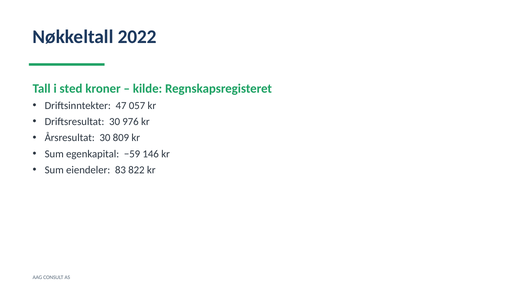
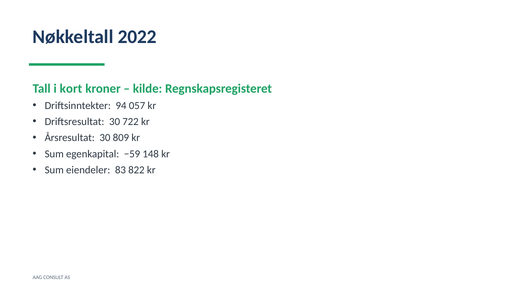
sted: sted -> kort (71, 88)
47: 47 -> 94 (121, 105)
976: 976 -> 722 (131, 122)
146: 146 -> 148 (151, 154)
